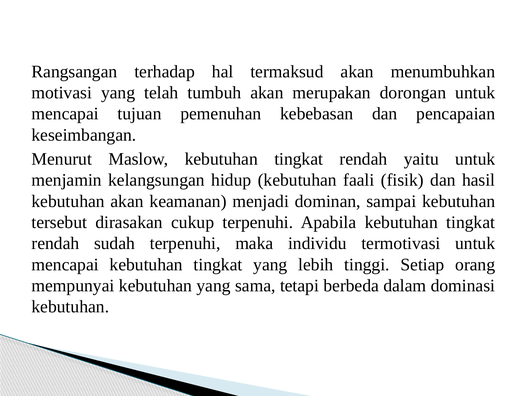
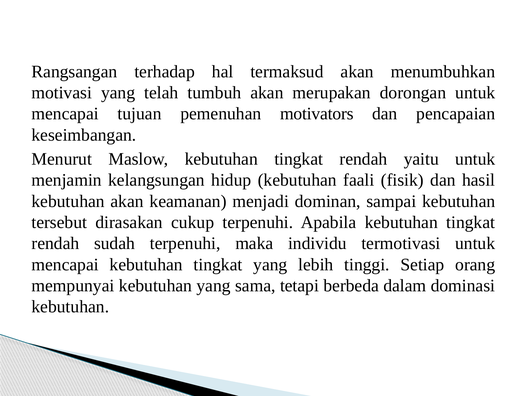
kebebasan: kebebasan -> motivators (317, 114)
